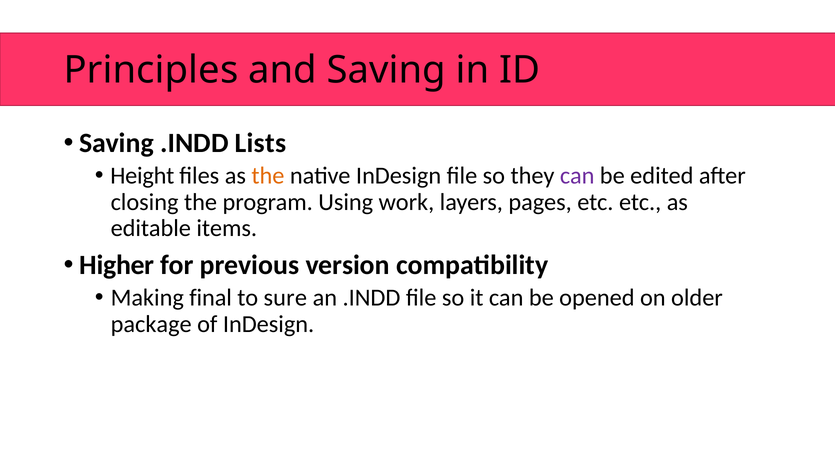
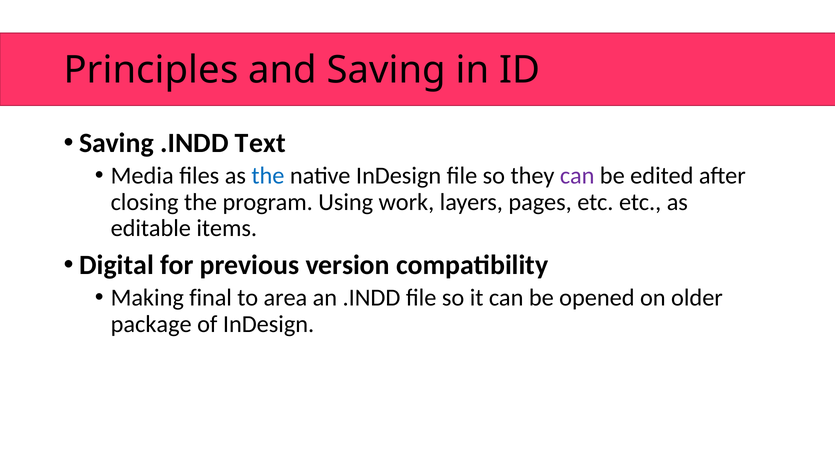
Lists: Lists -> Text (260, 143)
Height: Height -> Media (142, 176)
the colour: orange -> blue (268, 176)
Higher: Higher -> Digital (117, 265)
sure: sure -> area (285, 298)
